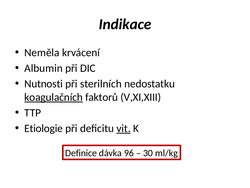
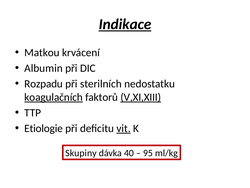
Indikace underline: none -> present (125, 24)
Neměla: Neměla -> Matkou (42, 52)
Nutnosti: Nutnosti -> Rozpadu (44, 84)
V,XI,XIII underline: none -> present (141, 97)
Definice: Definice -> Skupiny (81, 153)
96: 96 -> 40 (129, 153)
30: 30 -> 95 (148, 153)
